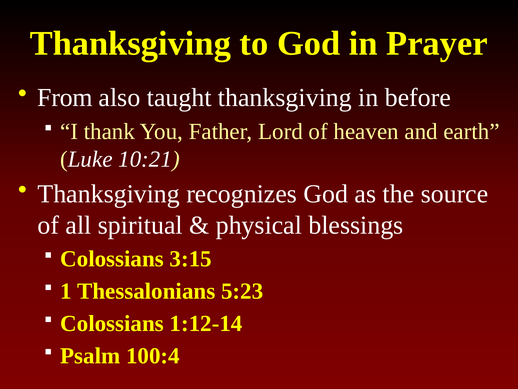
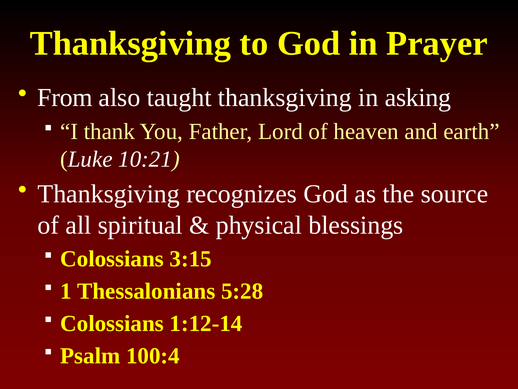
before: before -> asking (418, 98)
5:23: 5:23 -> 5:28 (242, 291)
